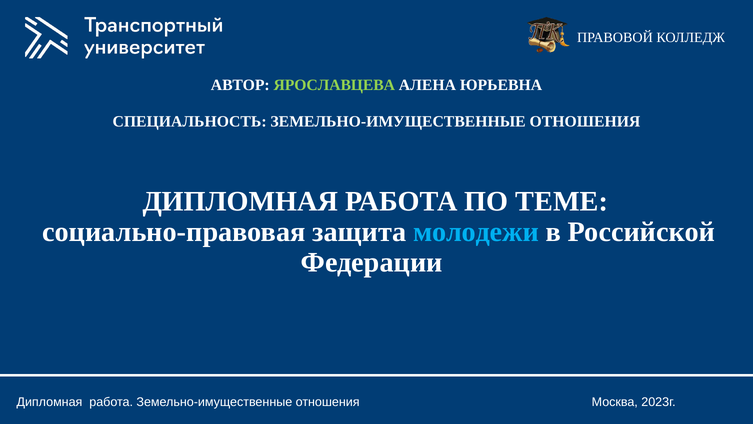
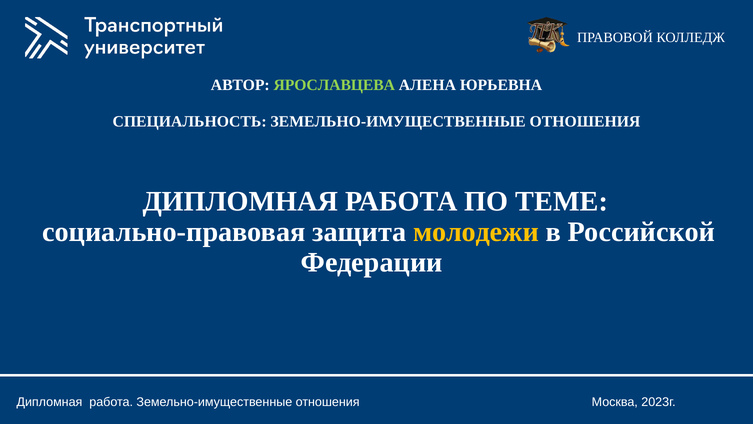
молодежи colour: light blue -> yellow (476, 232)
